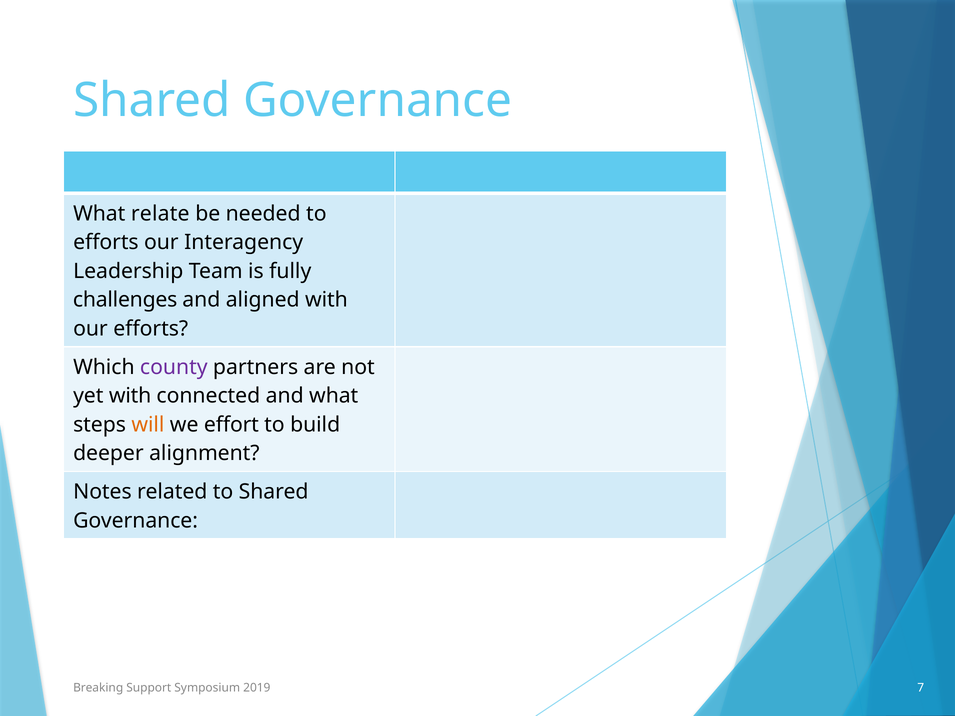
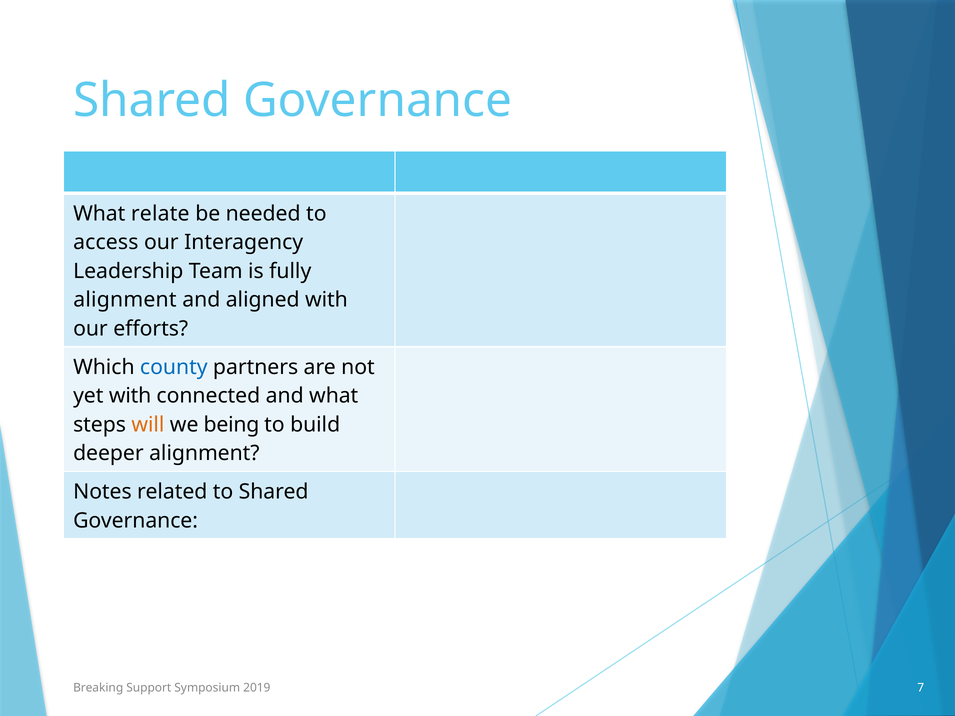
efforts: efforts -> access (106, 242)
challenges: challenges -> alignment (125, 300)
county colour: purple -> blue (174, 367)
effort: effort -> being (231, 425)
